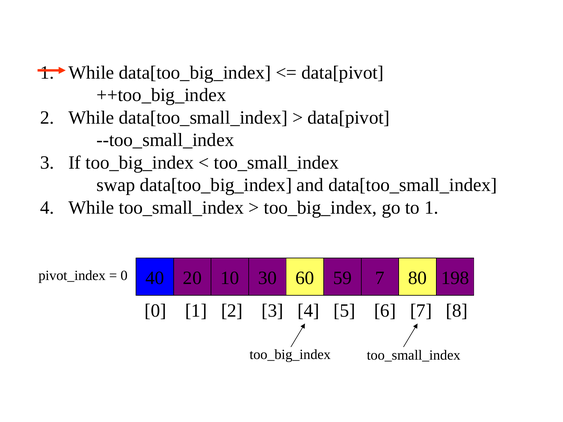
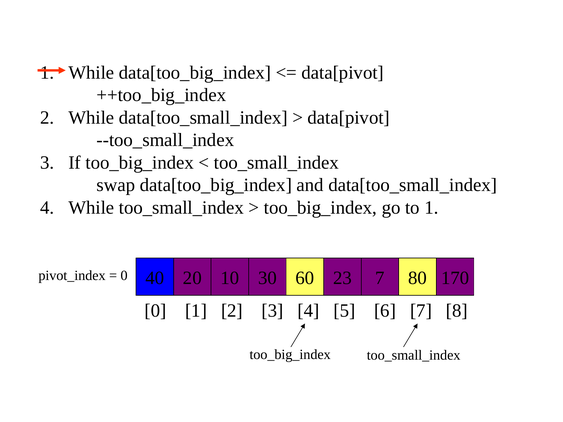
59: 59 -> 23 (342, 278)
198: 198 -> 170 (455, 278)
